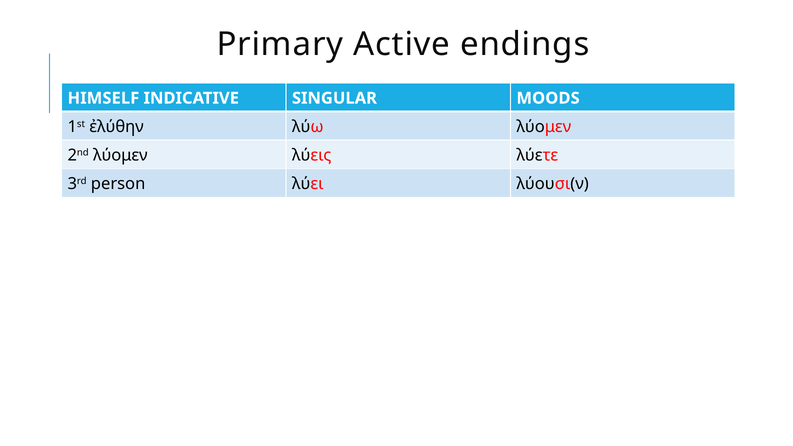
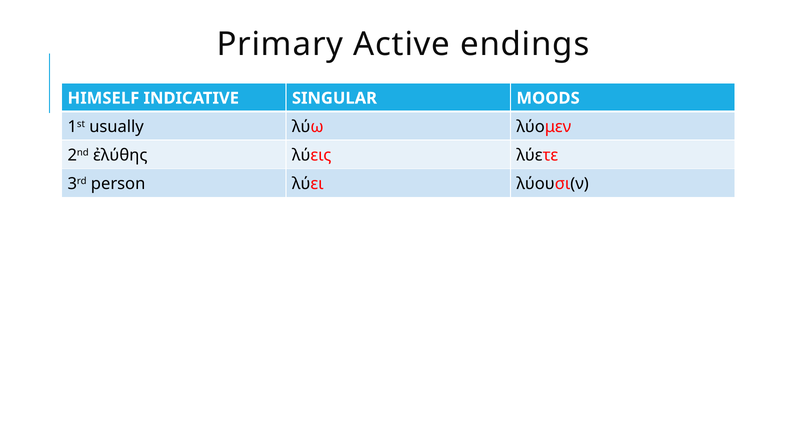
ἐλύθην: ἐλύθην -> usually (117, 127)
2nd λύομεν: λύομεν -> ἐλύθης (120, 155)
